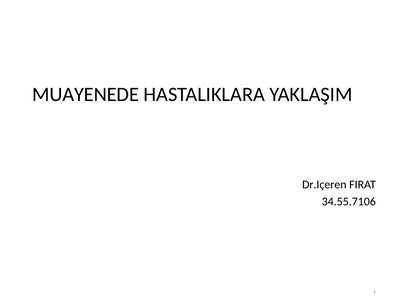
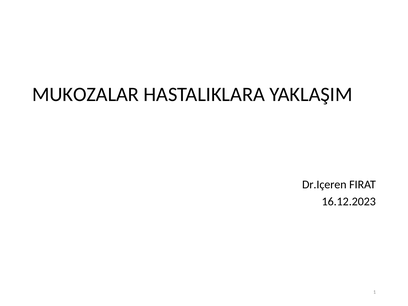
MUAYENEDE: MUAYENEDE -> MUKOZALAR (86, 94)
34.55.7106: 34.55.7106 -> 16.12.2023 (349, 202)
